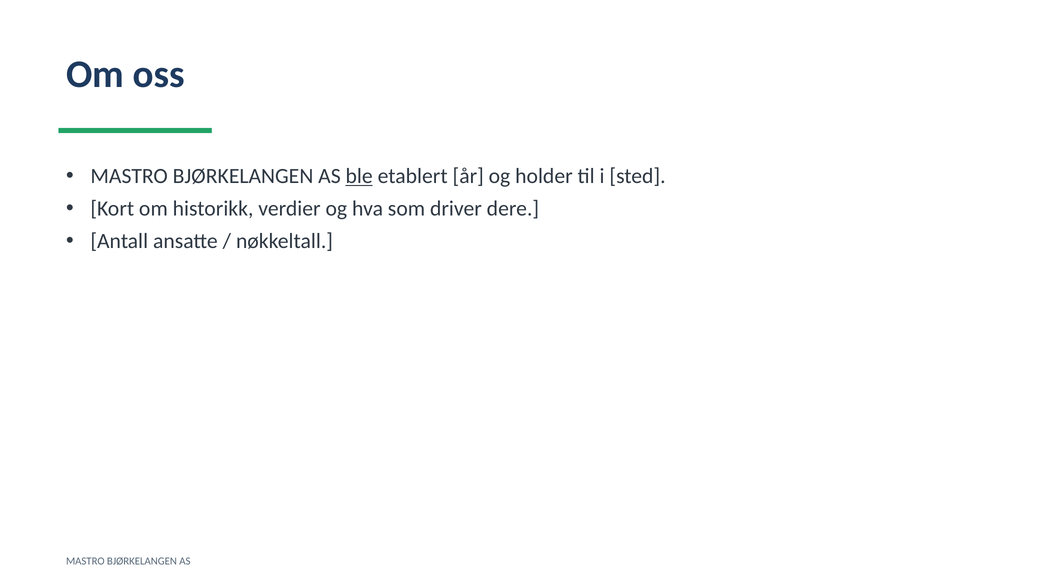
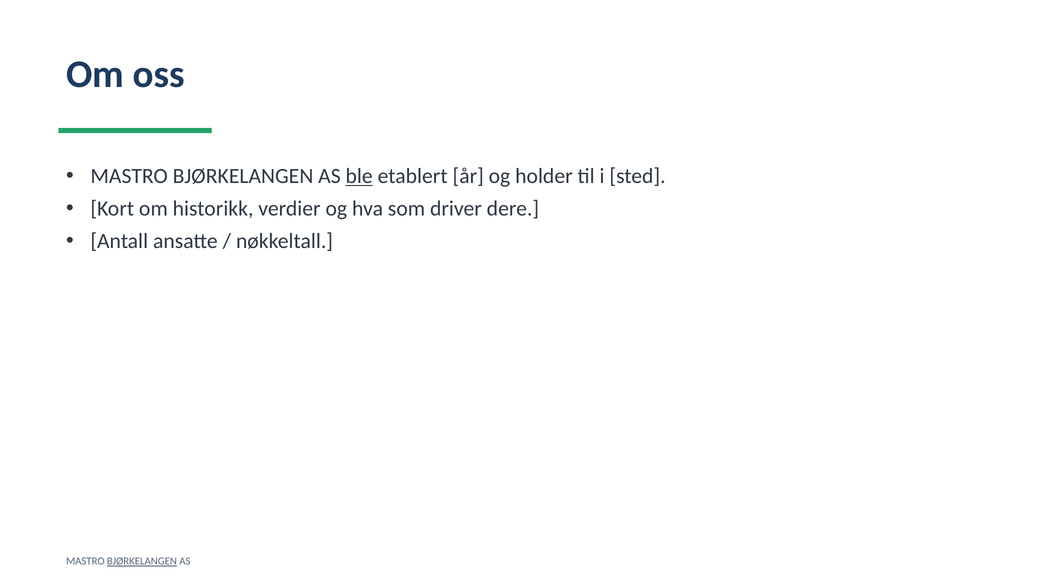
BJØRKELANGEN underline: none -> present (142, 561)
